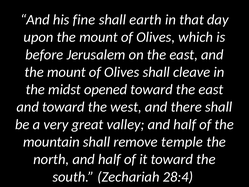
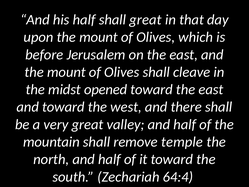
his fine: fine -> half (84, 20)
shall earth: earth -> great (146, 20)
28:4: 28:4 -> 64:4 (178, 177)
